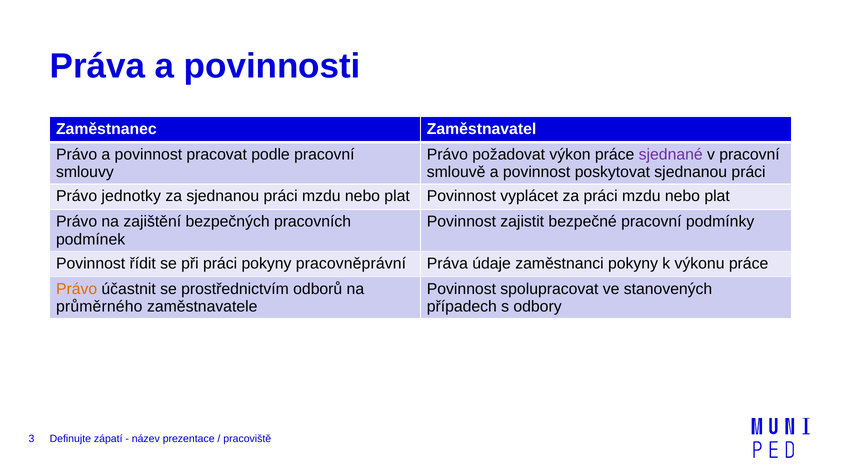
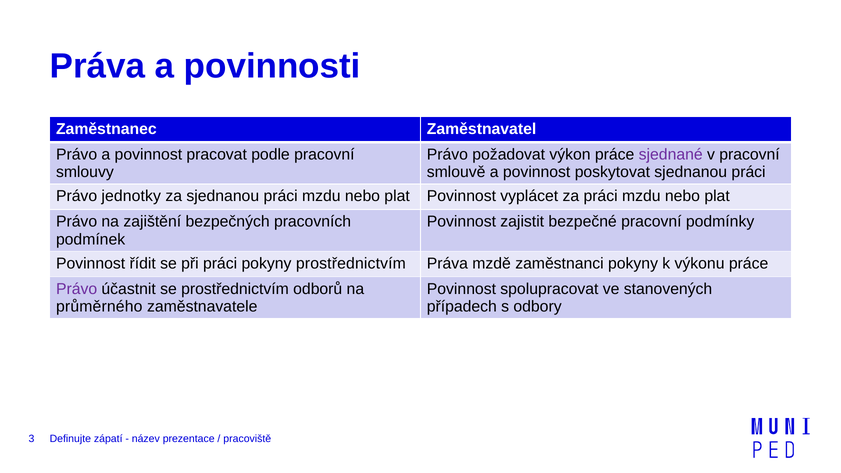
pokyny pracovněprávní: pracovněprávní -> prostřednictvím (351, 263)
údaje: údaje -> mzdě (492, 263)
Právo colour: orange -> purple (77, 289)
